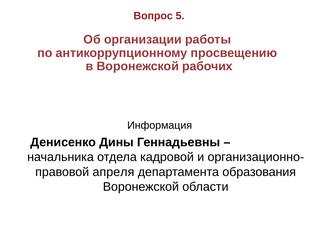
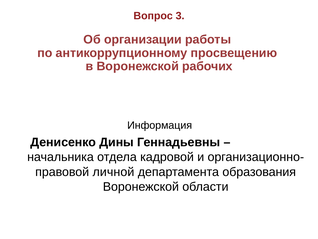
5: 5 -> 3 (180, 16)
апреля: апреля -> личной (113, 172)
